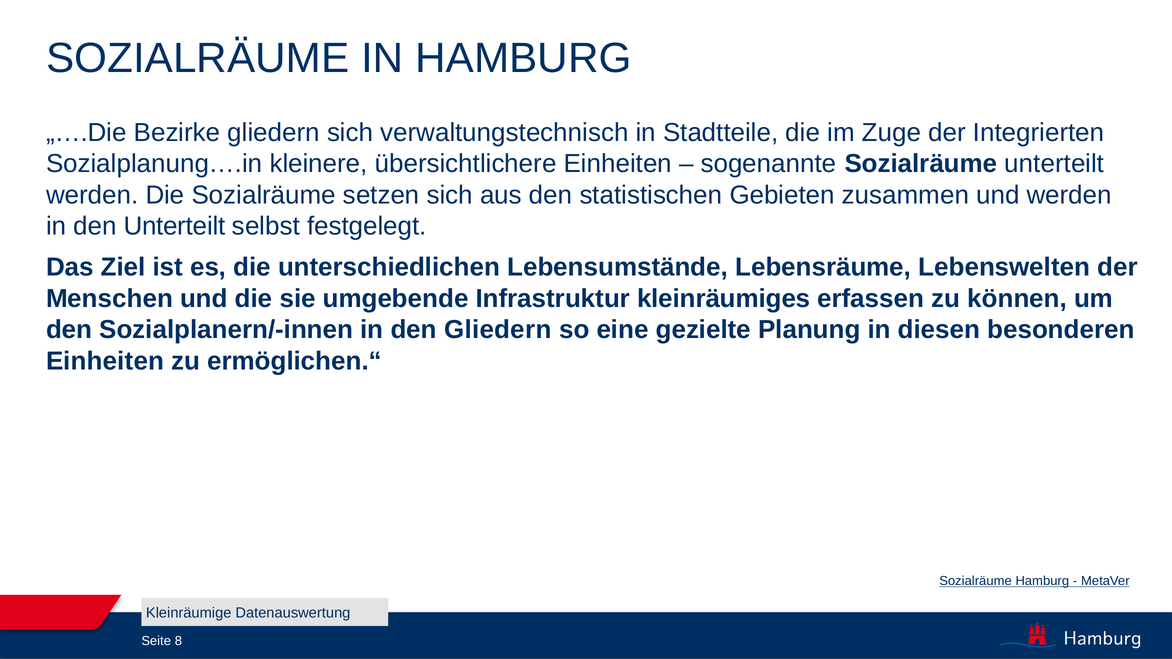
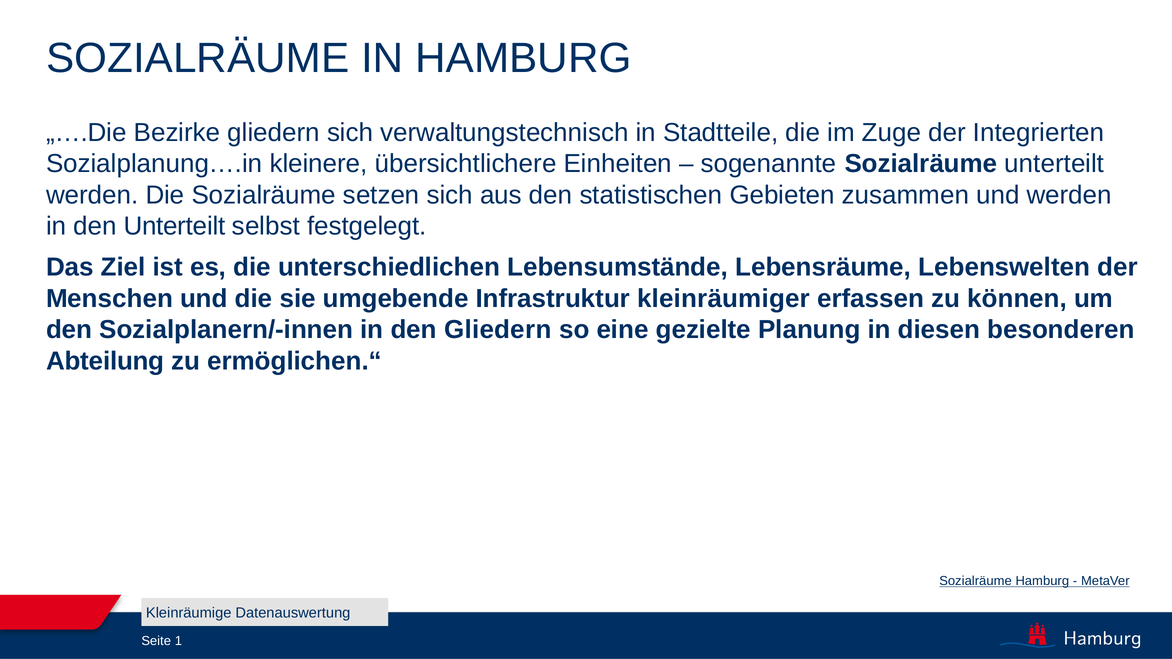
kleinräumiges: kleinräumiges -> kleinräumiger (724, 299)
Einheiten: Einheiten -> Abteilung (105, 361)
8: 8 -> 1 (178, 641)
